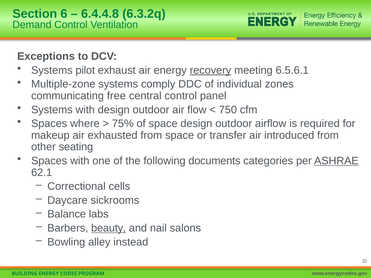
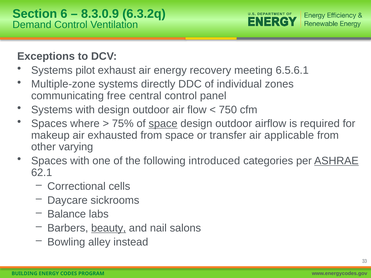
6.4.4.8: 6.4.4.8 -> 8.3.0.9 (100, 14)
recovery underline: present -> none (210, 70)
comply: comply -> directly (158, 84)
space underline: none -> present (163, 124)
introduced: introduced -> applicable (289, 135)
seating: seating -> varying (76, 147)
documents: documents -> introduced (214, 161)
